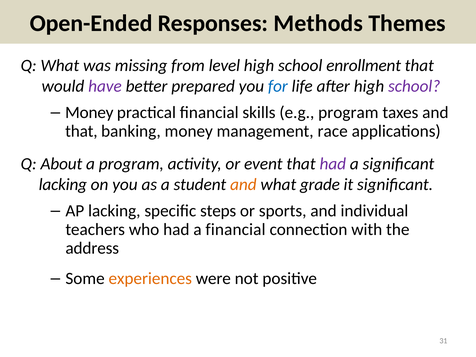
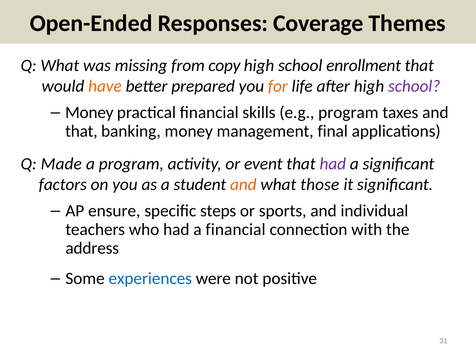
Methods: Methods -> Coverage (318, 23)
level: level -> copy (224, 66)
have colour: purple -> orange (105, 86)
for colour: blue -> orange (278, 86)
race: race -> final (333, 131)
About: About -> Made (61, 164)
lacking: lacking -> factors (63, 185)
grade: grade -> those (320, 185)
AP lacking: lacking -> ensure (114, 211)
experiences colour: orange -> blue (150, 279)
